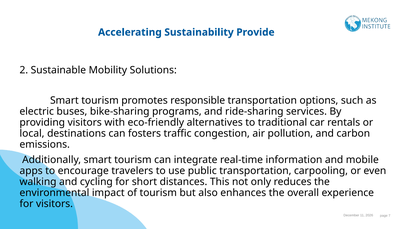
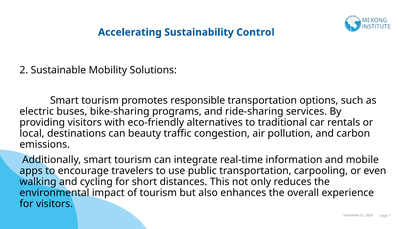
Provide: Provide -> Control (255, 32)
fosters: fosters -> beauty (145, 133)
